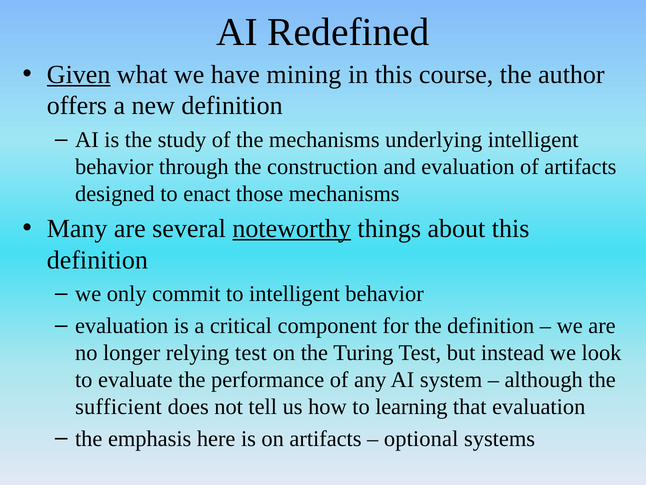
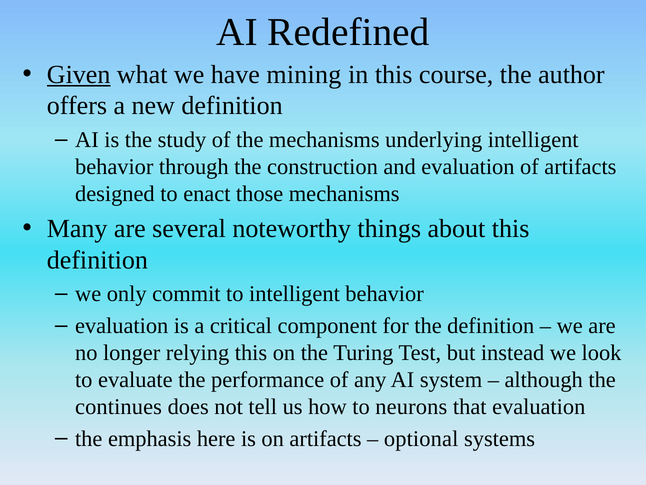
noteworthy underline: present -> none (292, 228)
relying test: test -> this (251, 352)
sufficient: sufficient -> continues (119, 406)
learning: learning -> neurons (411, 406)
